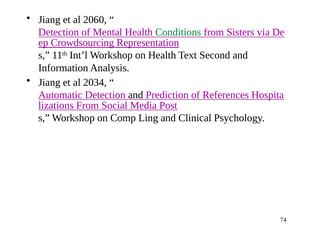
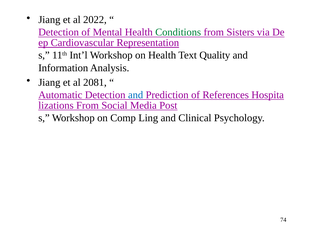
2060: 2060 -> 2022 (95, 20)
Crowdsourcing: Crowdsourcing -> Cardiovascular (82, 43)
Second: Second -> Quality (215, 55)
2034: 2034 -> 2081 (95, 82)
and colour: black -> blue (136, 95)
